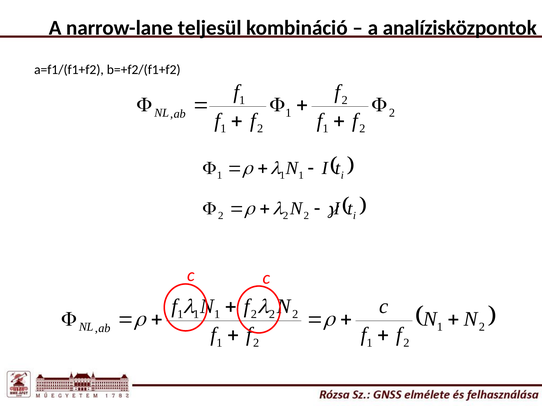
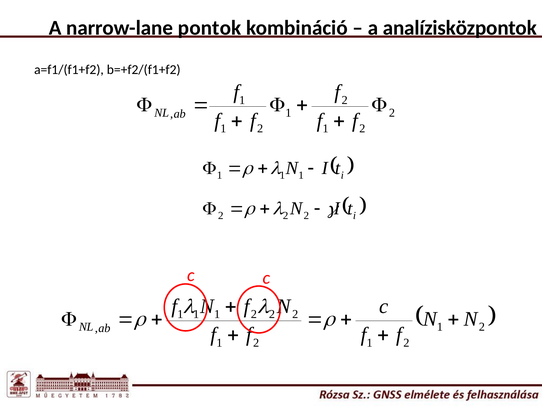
teljesül: teljesül -> pontok (210, 28)
